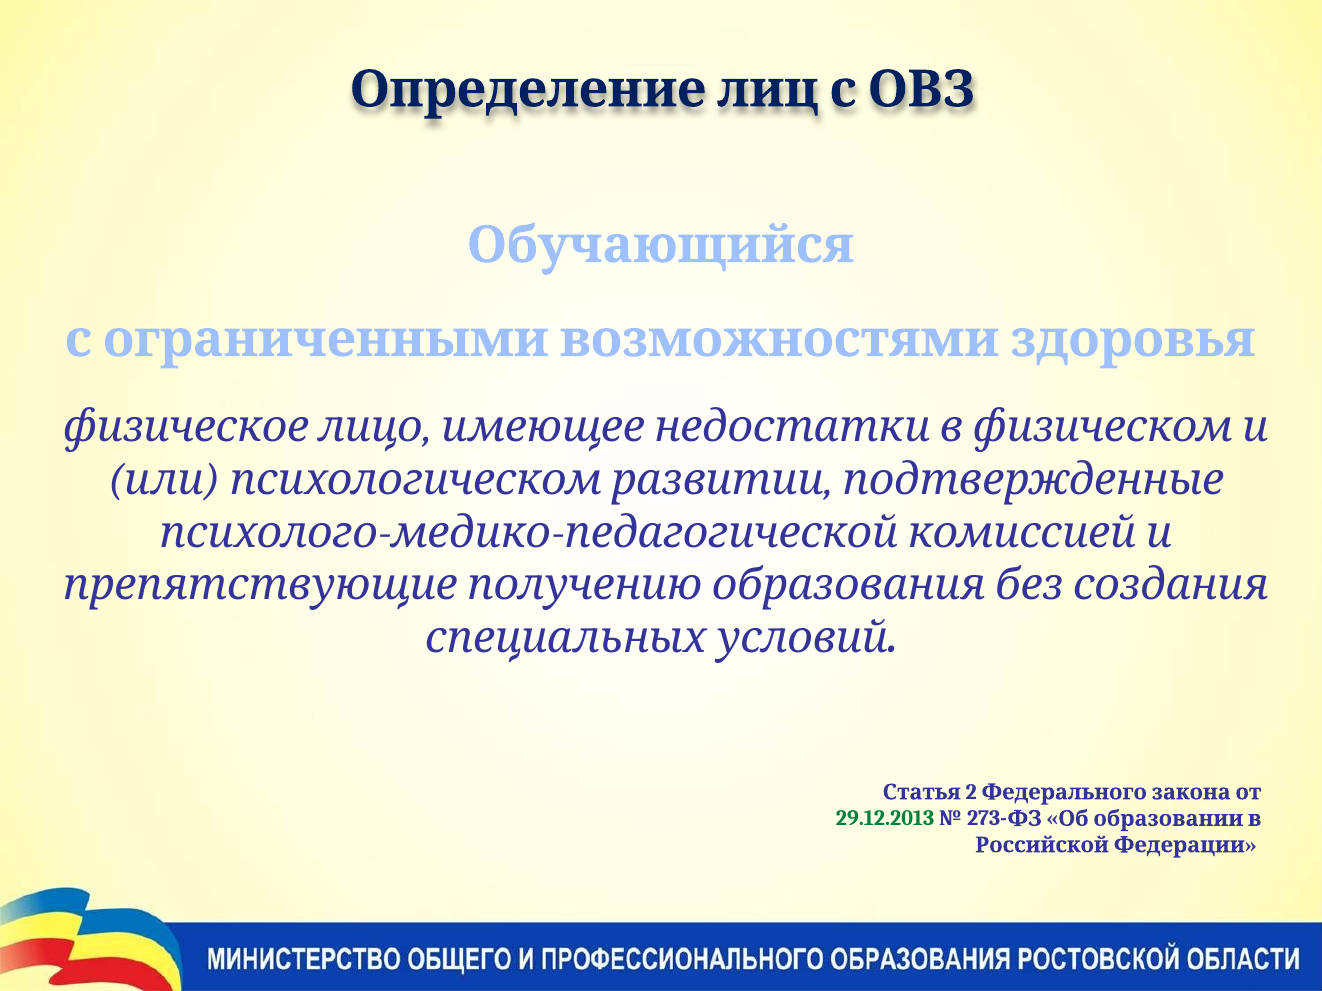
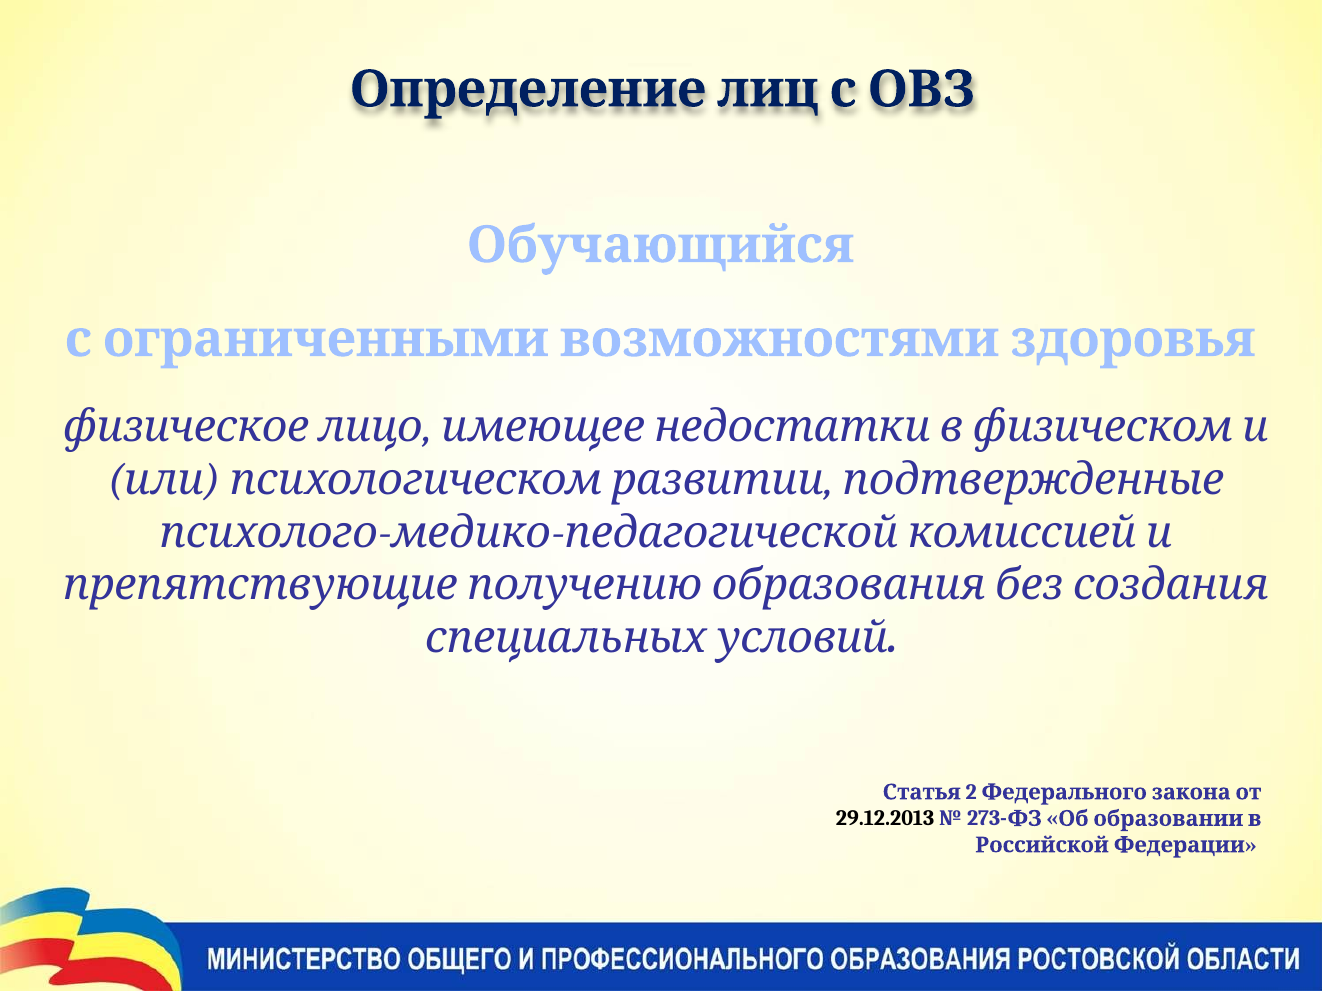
29.12.2013 colour: green -> black (885, 819)
